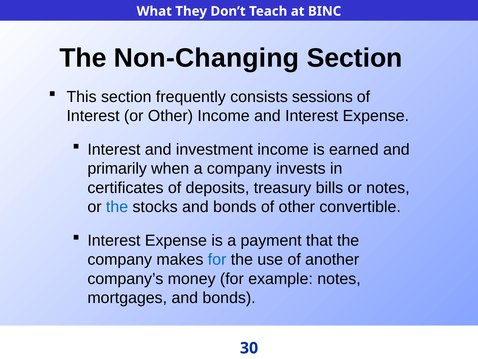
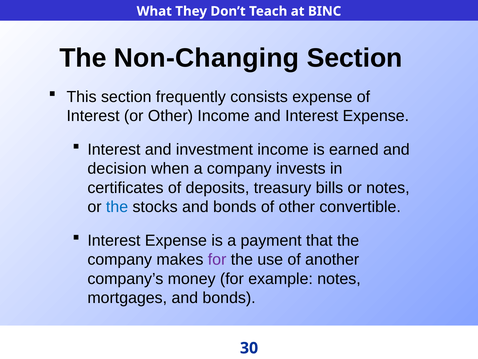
consists sessions: sessions -> expense (322, 97)
primarily: primarily -> decision (117, 168)
for colour: blue -> purple (217, 259)
